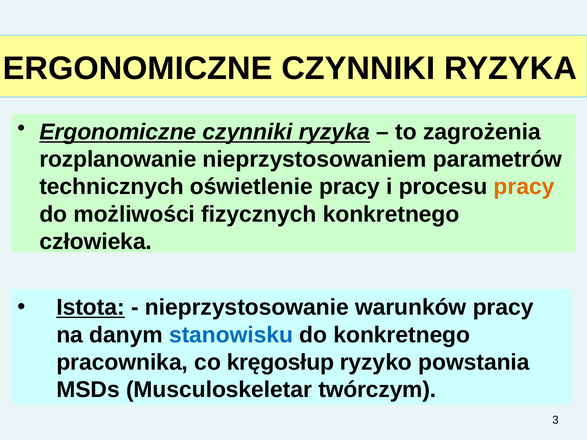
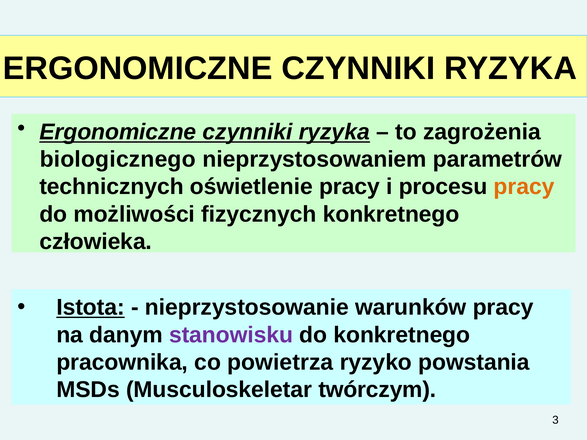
rozplanowanie: rozplanowanie -> biologicznego (118, 159)
stanowisku colour: blue -> purple (231, 335)
kręgosłup: kręgosłup -> powietrza (280, 362)
